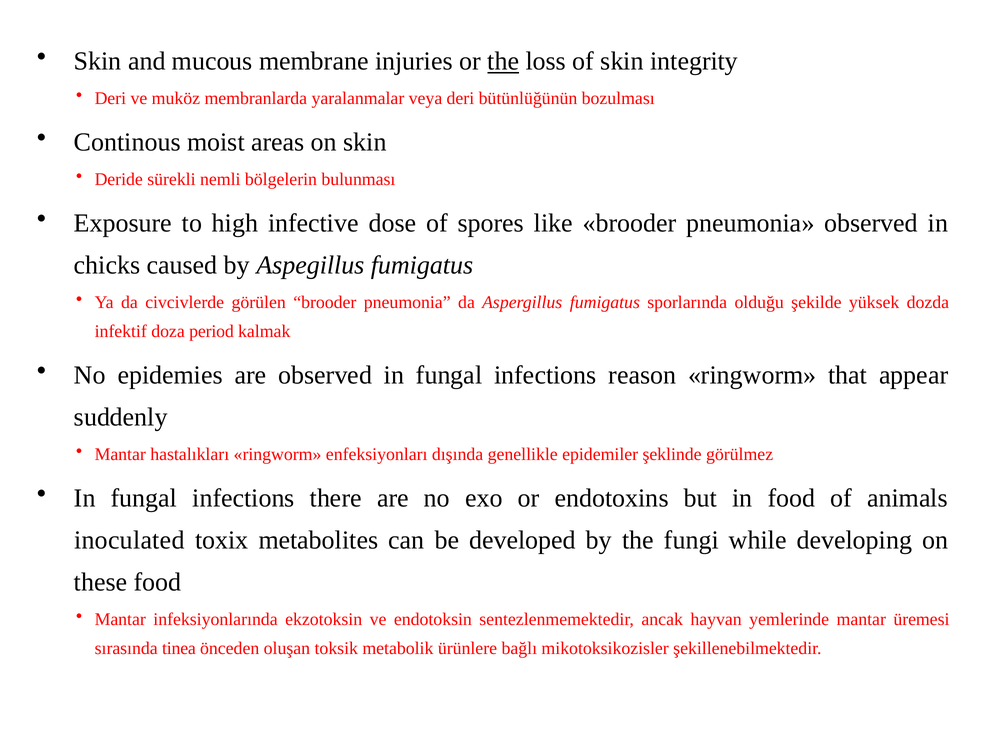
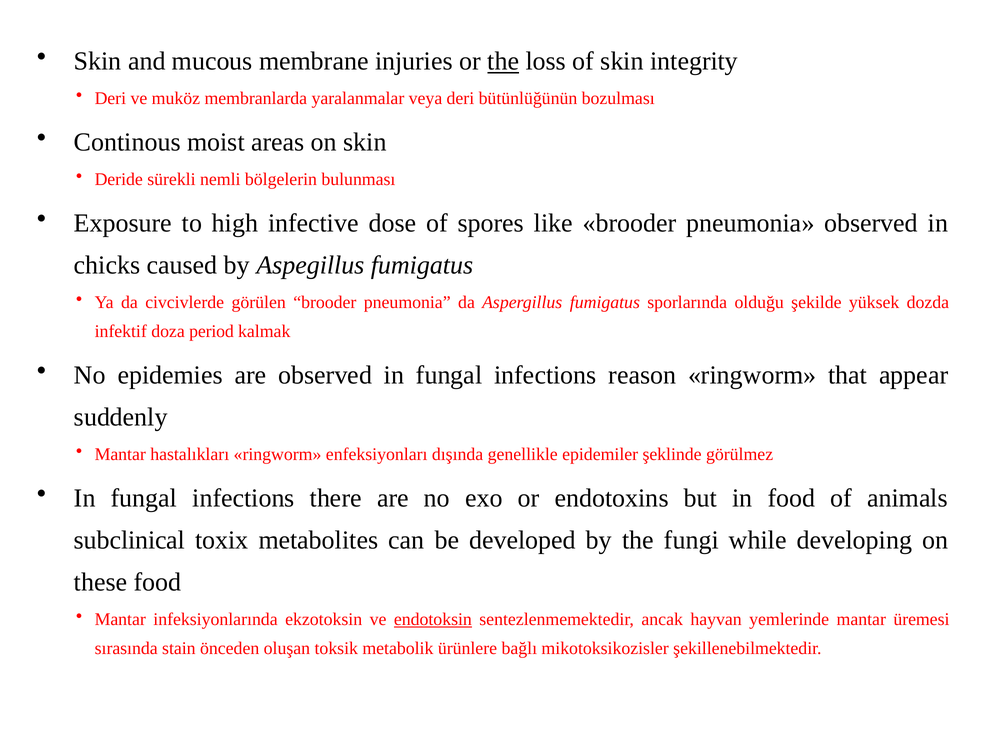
inoculated: inoculated -> subclinical (130, 540)
endotoksin underline: none -> present (433, 619)
tinea: tinea -> stain (179, 648)
